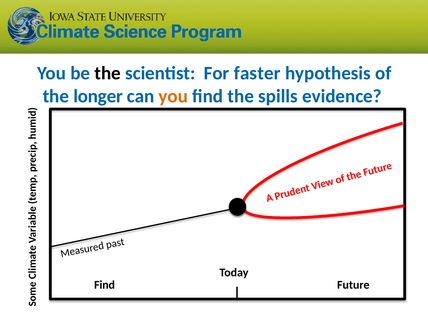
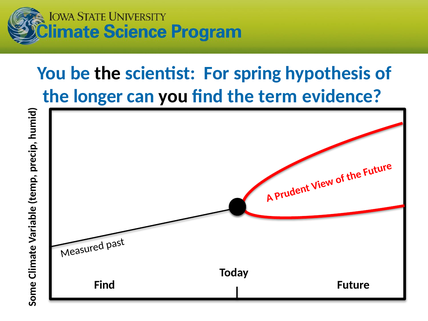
faster: faster -> spring (257, 73)
you colour: orange -> black (173, 96)
spills: spills -> term (278, 96)
